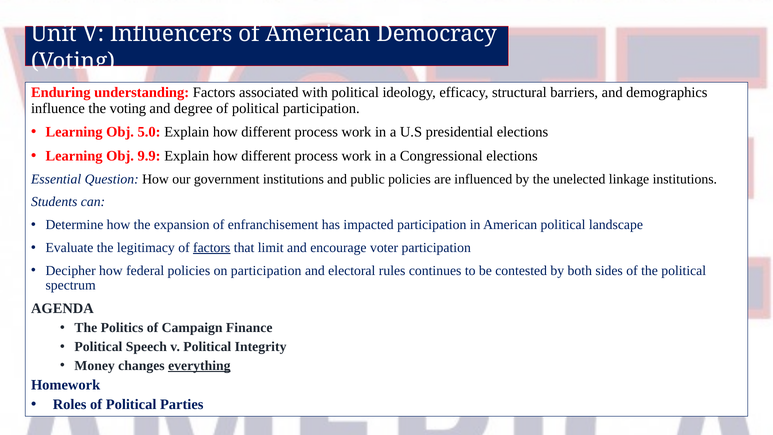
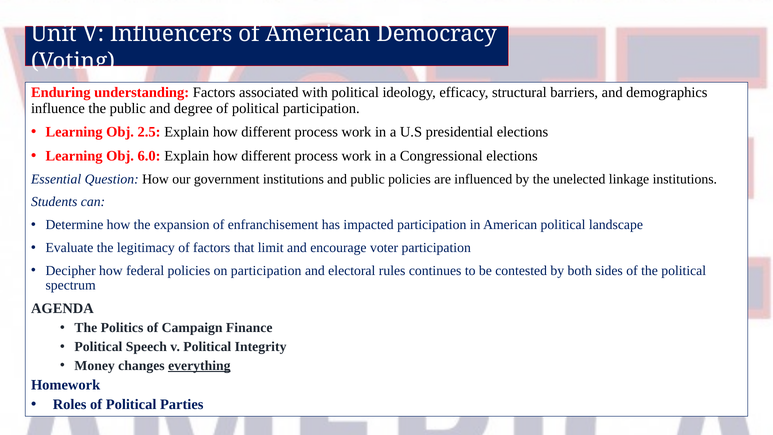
the voting: voting -> public (128, 108)
5.0: 5.0 -> 2.5 (149, 132)
9.9: 9.9 -> 6.0 (149, 156)
factors underline: present -> none (212, 248)
